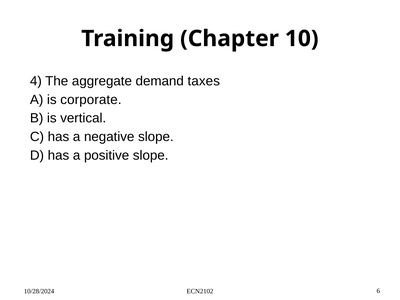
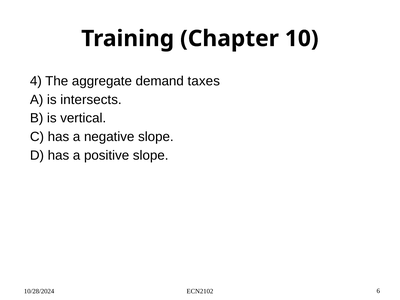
corporate: corporate -> intersects (91, 100)
